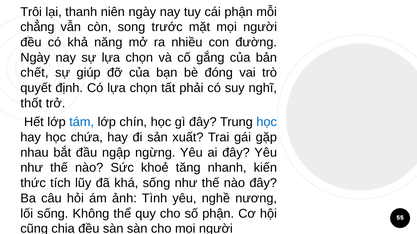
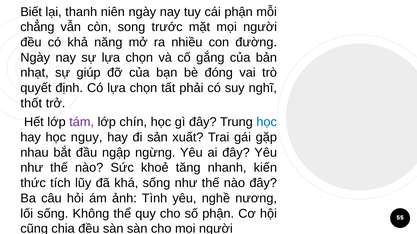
Trôi: Trôi -> Biết (31, 12)
chết: chết -> nhạt (35, 73)
tám colour: blue -> purple (82, 122)
chứa: chứa -> nguy (87, 138)
